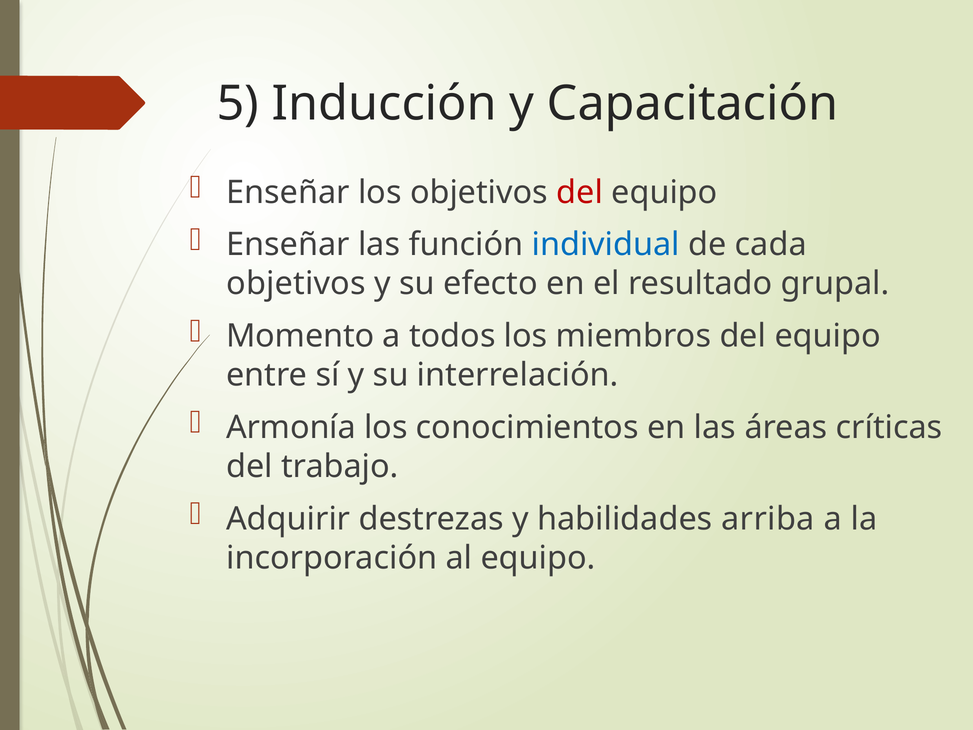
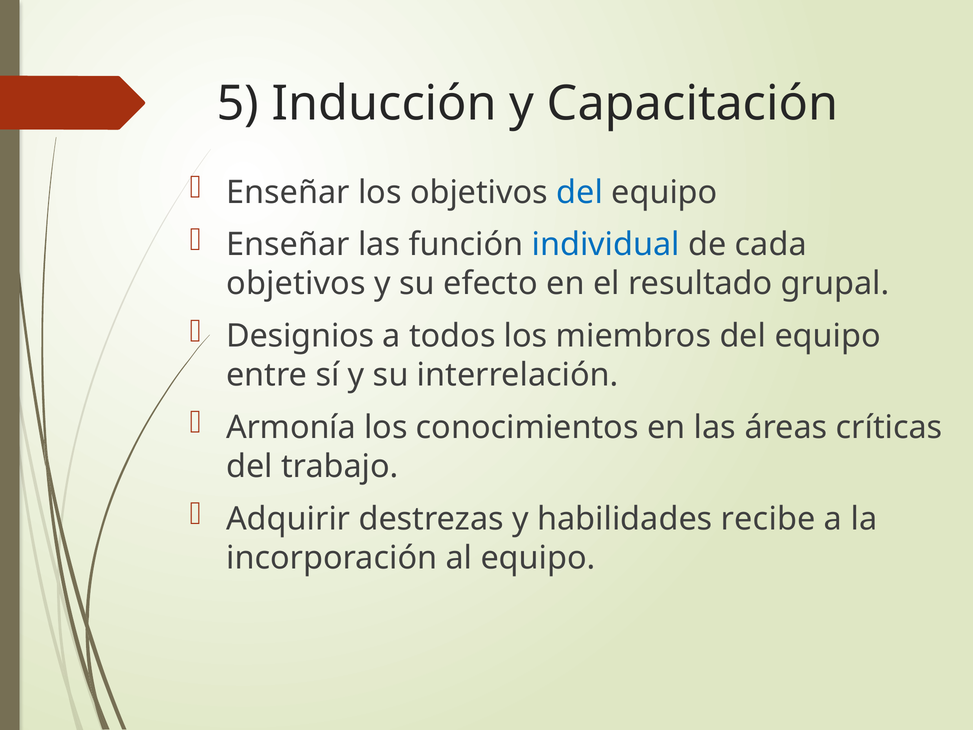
del colour: red -> blue (580, 192)
Momento: Momento -> Designios (300, 336)
arriba: arriba -> recibe (768, 519)
